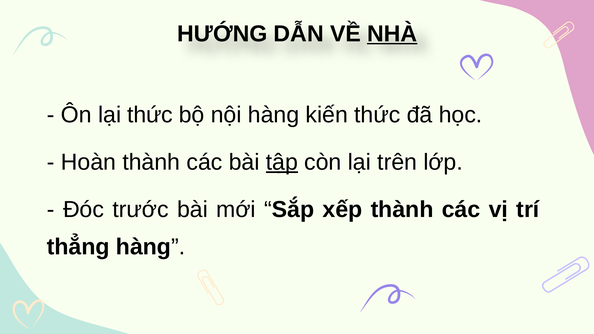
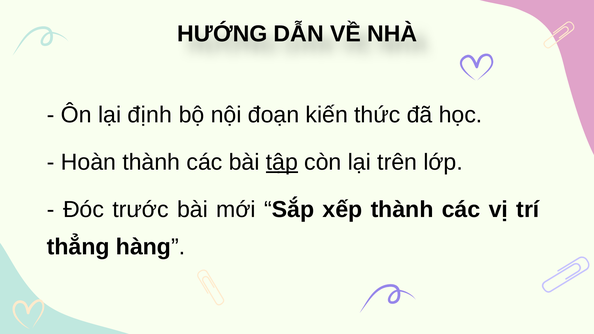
NHÀ underline: present -> none (392, 34)
lại thức: thức -> định (150, 115)
nội hàng: hàng -> đoạn (274, 115)
